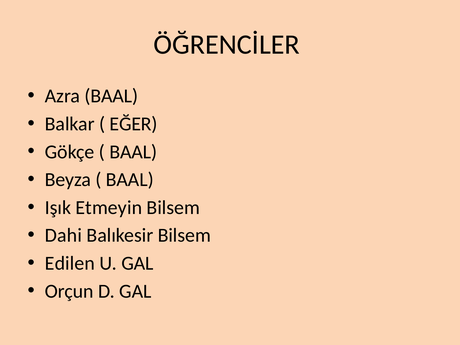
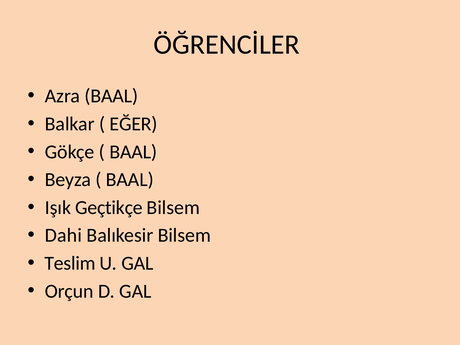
Etmeyin: Etmeyin -> Geçtikçe (109, 208)
Edilen: Edilen -> Teslim (70, 263)
